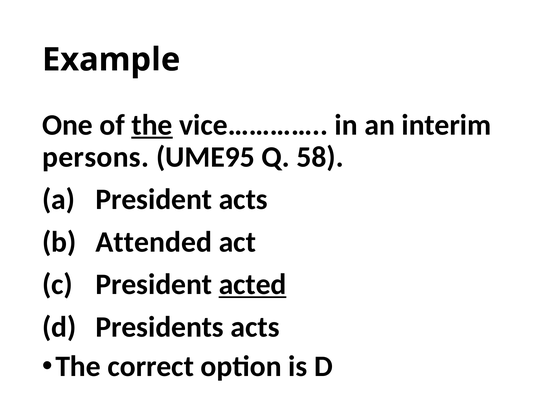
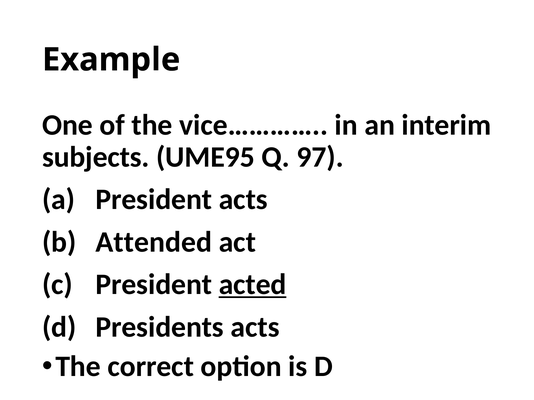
the underline: present -> none (152, 125)
persons: persons -> subjects (96, 157)
58: 58 -> 97 (320, 157)
